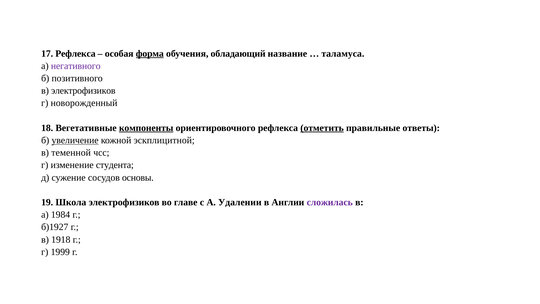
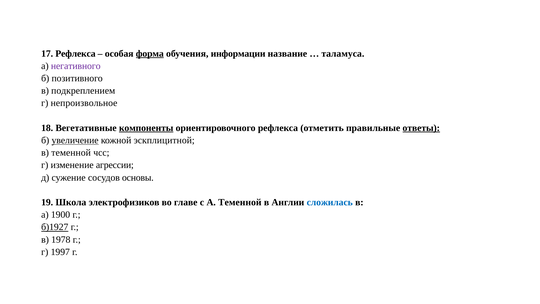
обладающий: обладающий -> информации (238, 54)
в электрофизиков: электрофизиков -> подкреплением (83, 91)
новорожденный: новорожденный -> непроизвольное (84, 103)
отметить underline: present -> none (322, 128)
ответы underline: none -> present (421, 128)
студента: студента -> агрессии (115, 165)
А Удалении: Удалении -> Теменной (240, 202)
сложилась colour: purple -> blue (330, 202)
1984: 1984 -> 1900 (61, 215)
б)1927 underline: none -> present (55, 227)
1918: 1918 -> 1978 (61, 239)
1999: 1999 -> 1997 (60, 252)
